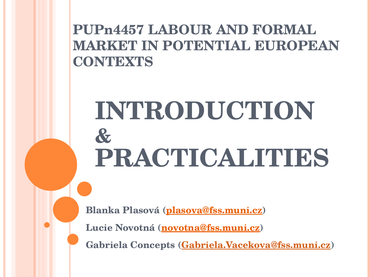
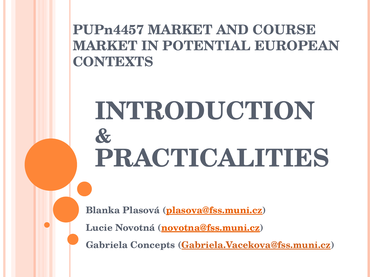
PUPn4457 LABOUR: LABOUR -> MARKET (180, 30)
FORMAL: FORMAL -> COURSE (284, 30)
